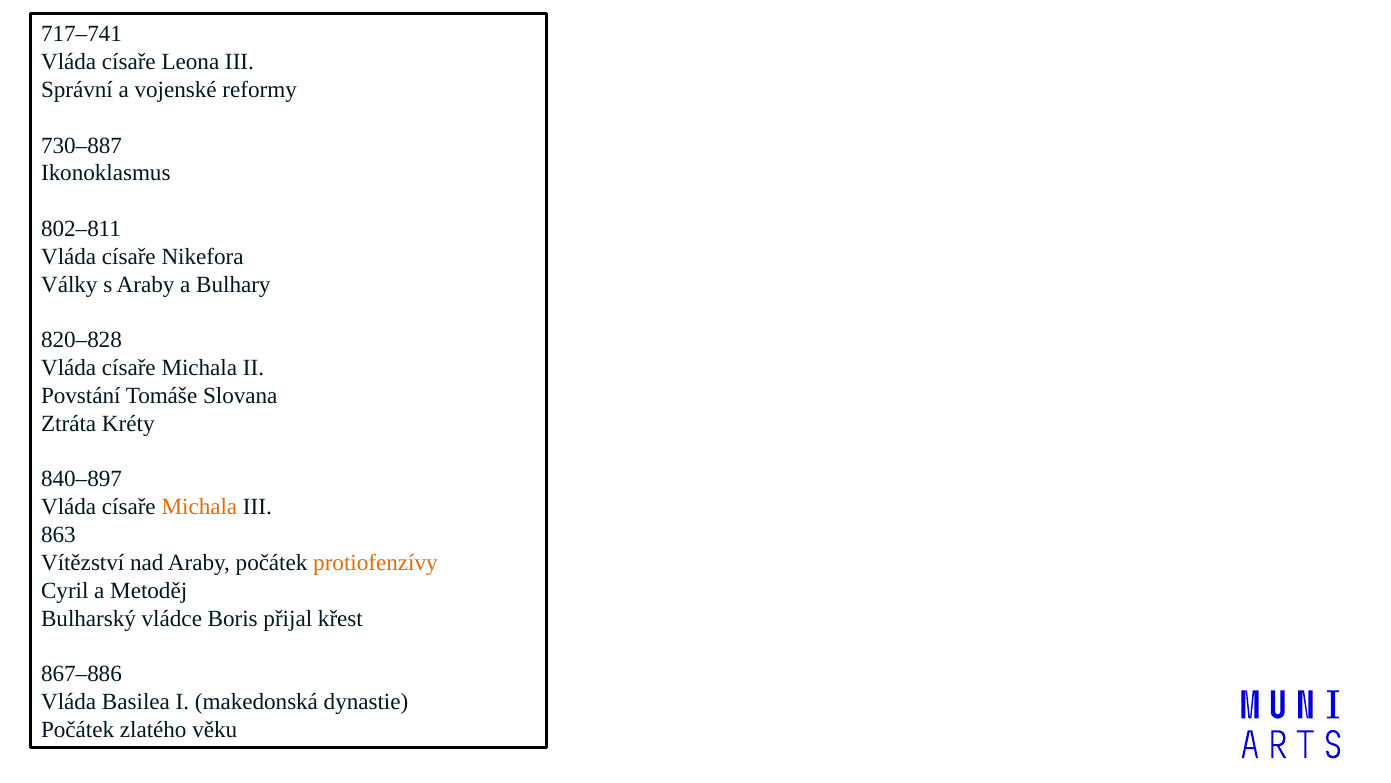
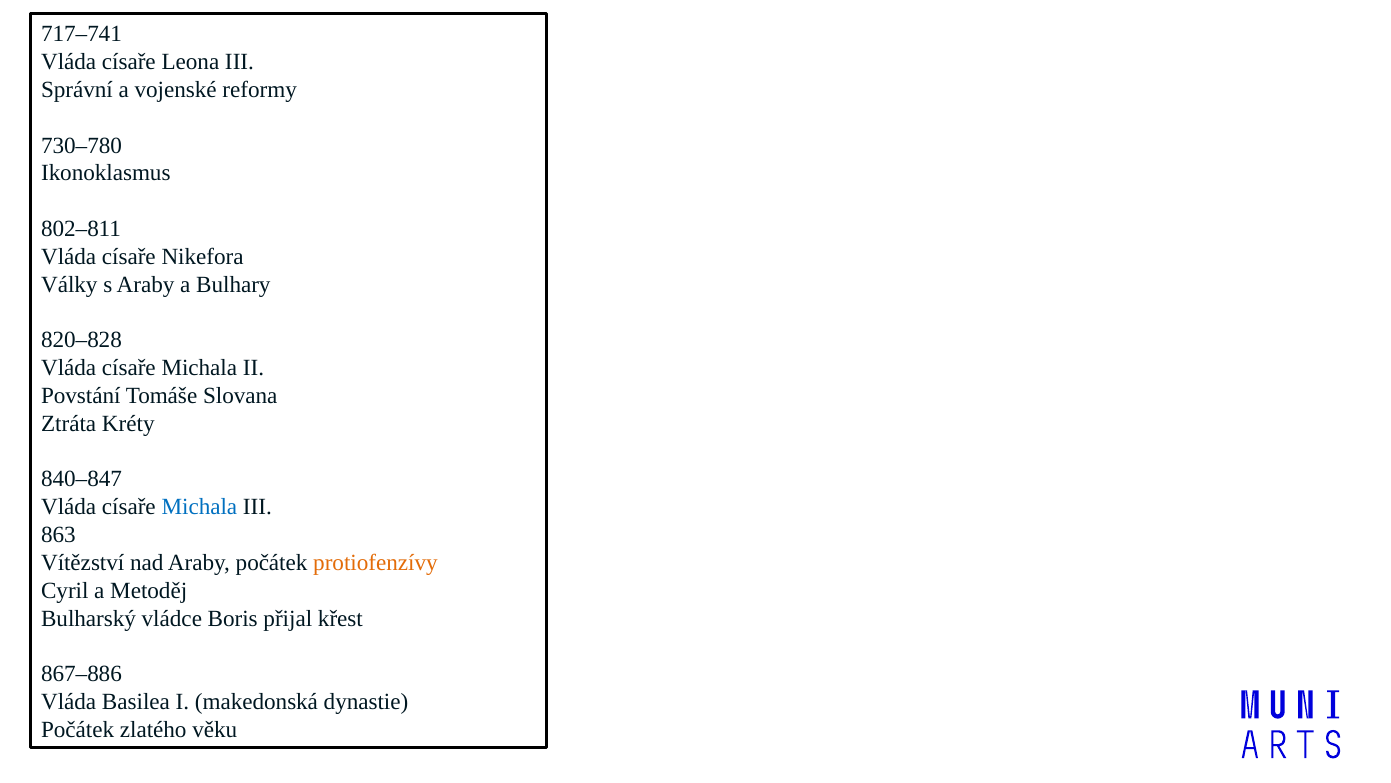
730–887: 730–887 -> 730–780 (82, 145)
840–897: 840–897 -> 840–847 (82, 479)
Michala colour: orange -> blue (199, 507)
